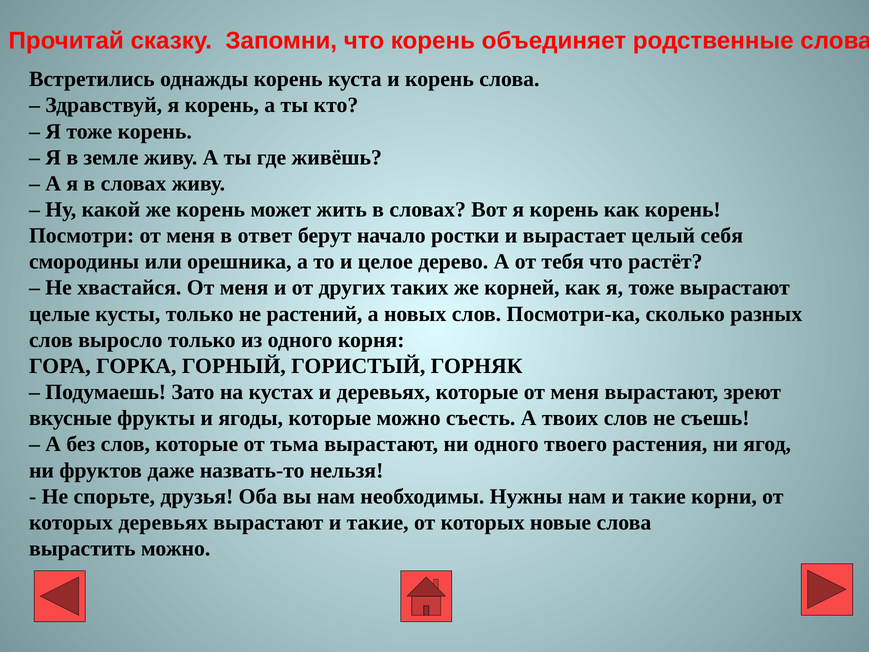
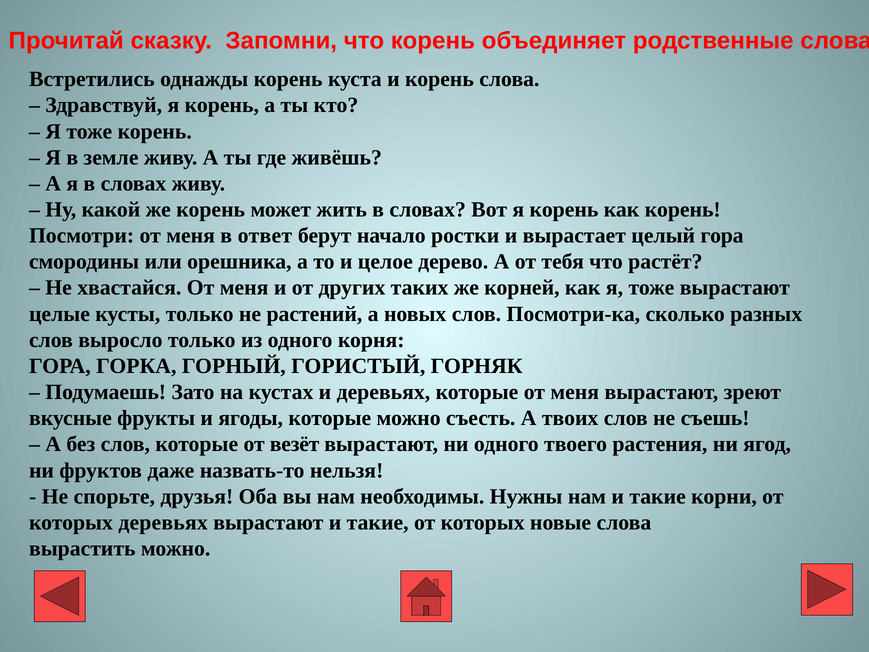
целый себя: себя -> гора (722, 236)
тьма: тьма -> везёт (295, 444)
